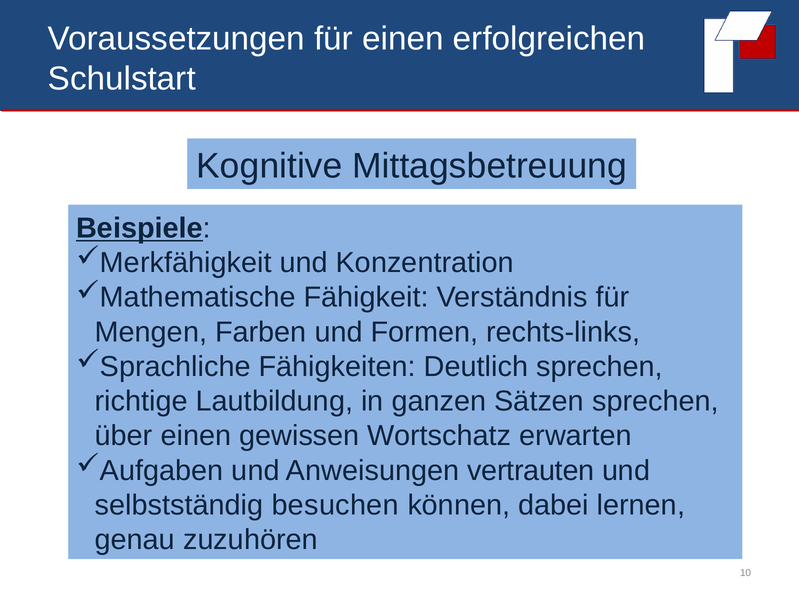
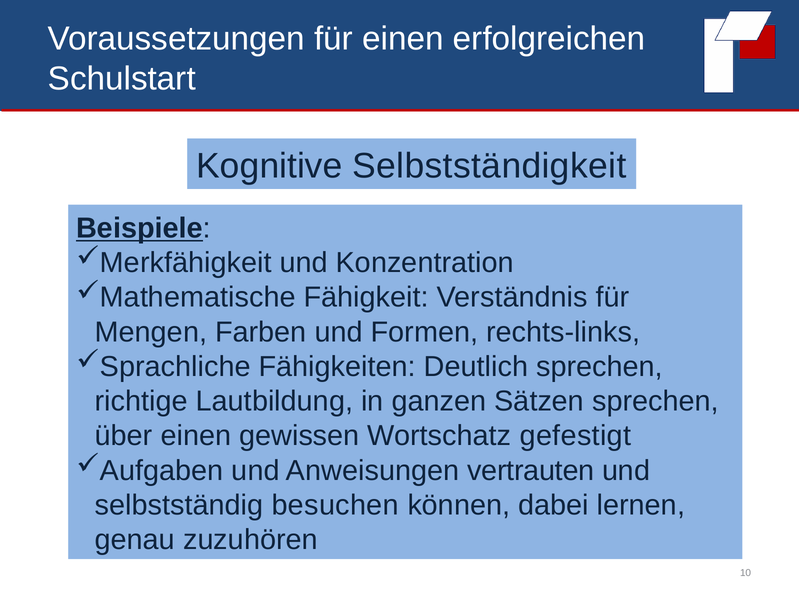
Mittagsbetreuung: Mittagsbetreuung -> Selbstständigkeit (489, 166)
erwarten: erwarten -> gefestigt (575, 435)
